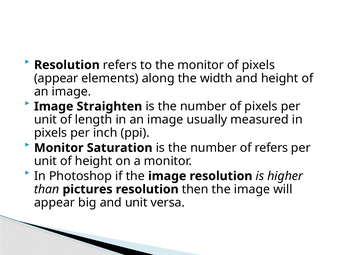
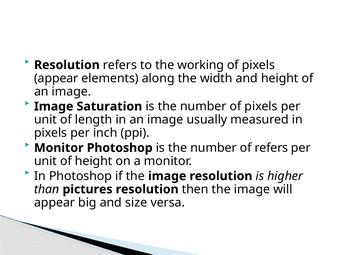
the monitor: monitor -> working (201, 65)
Straighten: Straighten -> Saturation (109, 107)
Monitor Saturation: Saturation -> Photoshop (120, 148)
and unit: unit -> size (136, 203)
